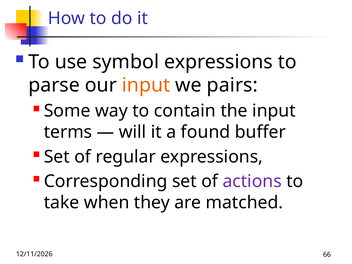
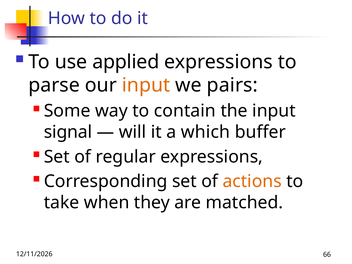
symbol: symbol -> applied (126, 62)
terms: terms -> signal (68, 132)
found: found -> which (205, 132)
actions colour: purple -> orange (252, 181)
